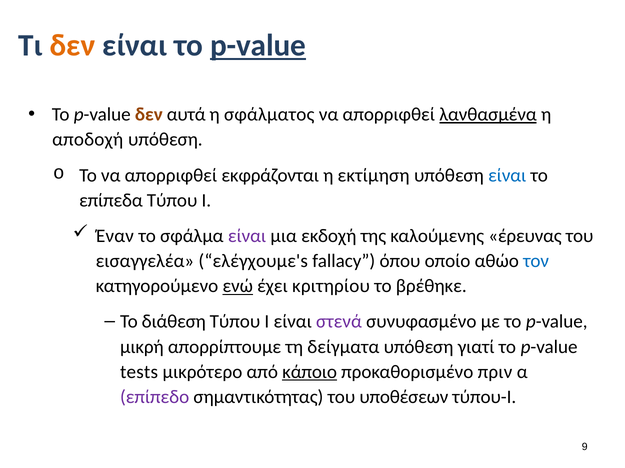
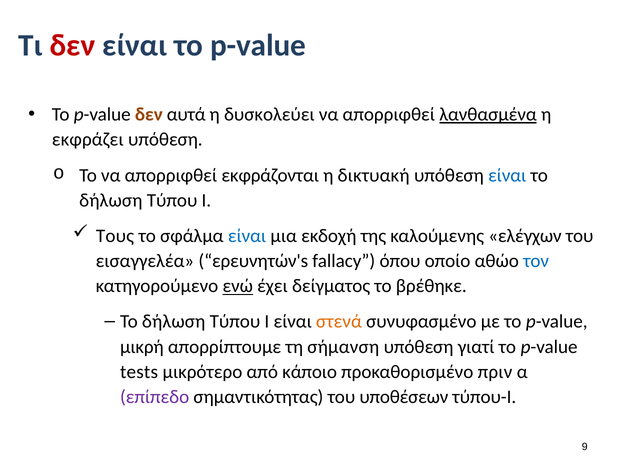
δεν colour: orange -> red (73, 46)
p-value underline: present -> none (258, 46)
σφάλματος: σφάλματος -> δυσκολεύει (269, 115)
αποδοχή: αποδοχή -> εκφράζει (88, 140)
εκτίμηση: εκτίμηση -> δικτυακή (374, 175)
επίπεδα: επίπεδα -> δήλωση (111, 201)
Έναν: Έναν -> Τους (115, 236)
είναι colour: purple -> blue (247, 236)
έρευνας: έρευνας -> ελέγχων (525, 236)
ελέγχουμε's: ελέγχουμε's -> ερευνητών's (253, 261)
κριτηρίου: κριτηρίου -> δείγματος (331, 287)
διάθεση: διάθεση -> δήλωση (174, 322)
στενά colour: purple -> orange (339, 322)
δείγματα: δείγματα -> σήμανση (343, 347)
κάποιο underline: present -> none (310, 373)
